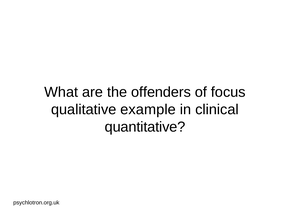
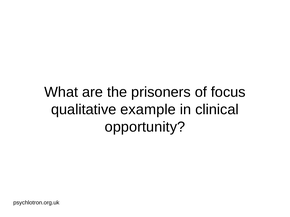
offenders: offenders -> prisoners (161, 92)
quantitative: quantitative -> opportunity (145, 127)
